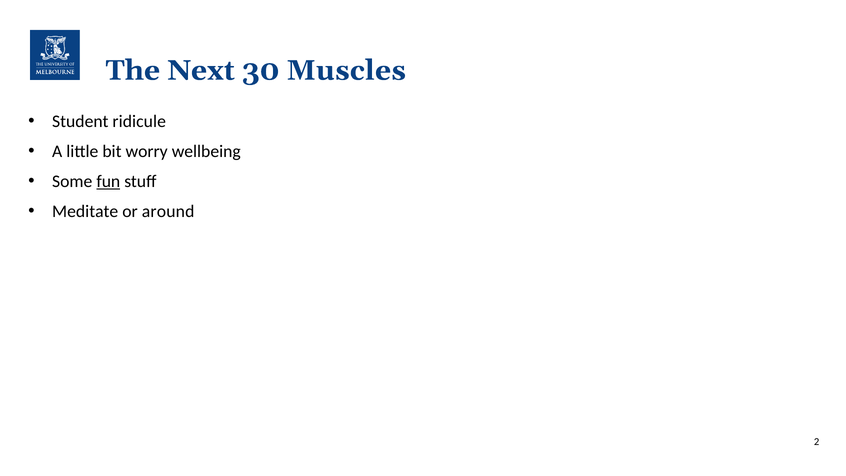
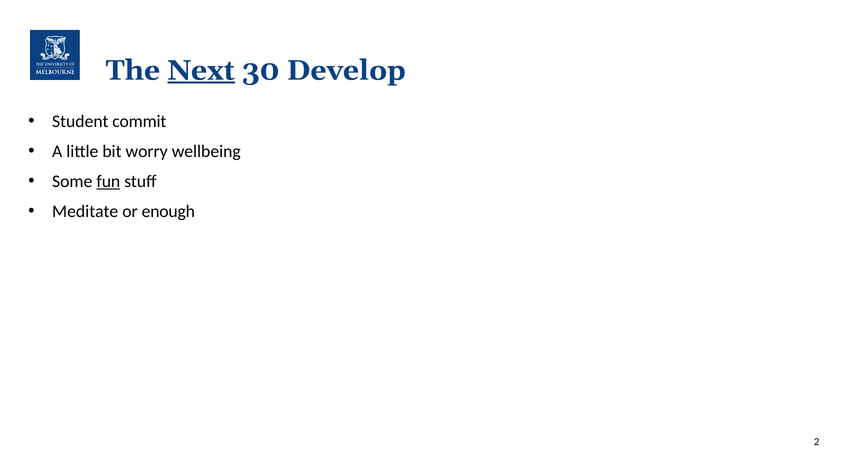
Next underline: none -> present (201, 70)
Muscles: Muscles -> Develop (346, 70)
ridicule: ridicule -> commit (139, 121)
around: around -> enough (168, 211)
